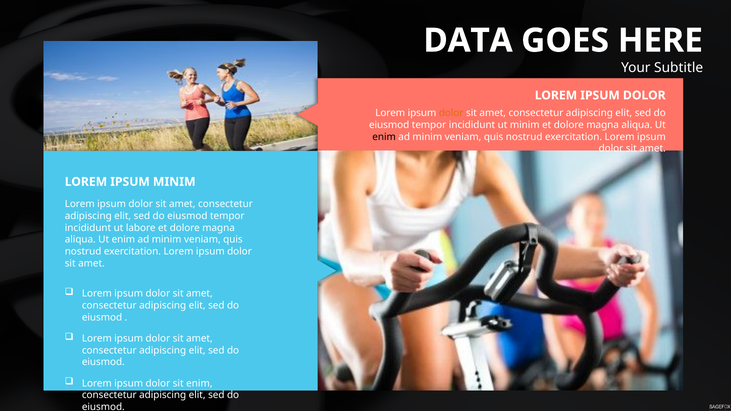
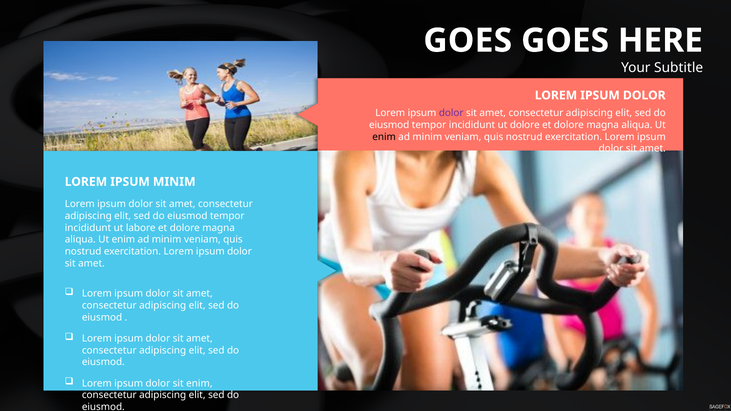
DATA: DATA -> GOES (468, 41)
dolor colour: orange -> purple (451, 113)
ut minim: minim -> dolore (525, 125)
